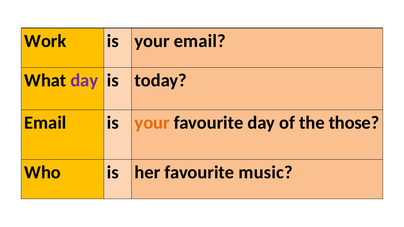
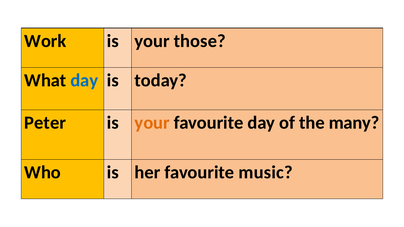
your email: email -> those (200, 41)
day colour: purple -> blue (84, 81)
Email: Email -> Peter (45, 123)
those: those -> many (354, 123)
